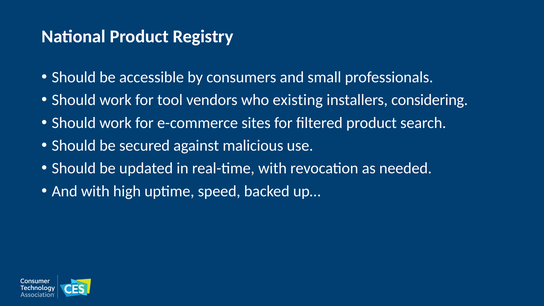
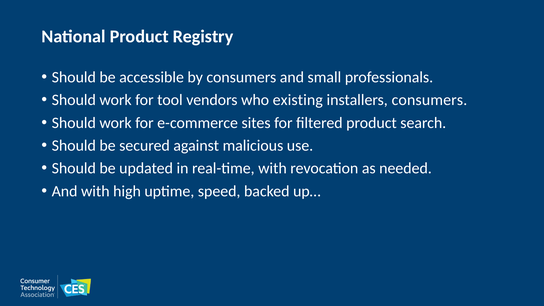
installers considering: considering -> consumers (429, 100)
